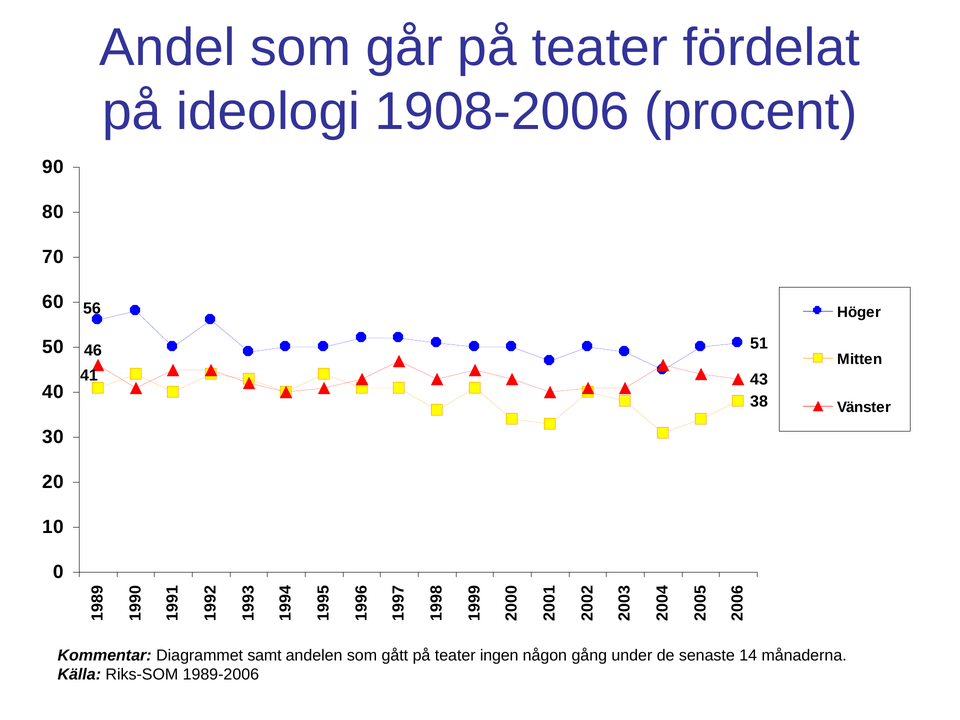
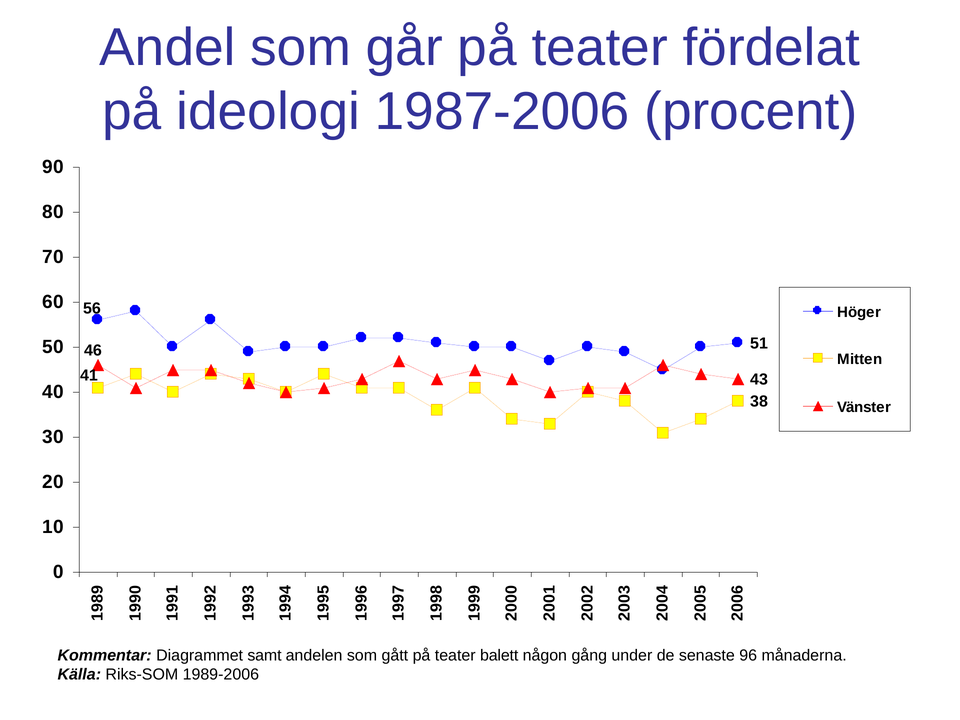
1908-2006: 1908-2006 -> 1987-2006 (502, 112)
ingen: ingen -> balett (499, 655)
14: 14 -> 96 (748, 655)
